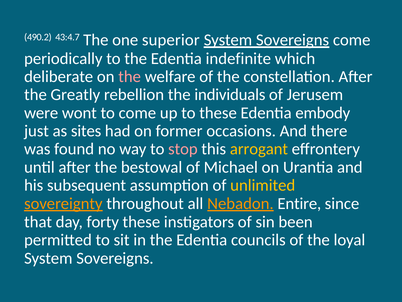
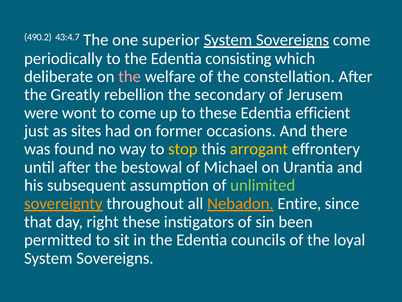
indefinite: indefinite -> consisting (238, 58)
individuals: individuals -> secondary (230, 95)
embody: embody -> efficient (323, 113)
stop colour: pink -> yellow (183, 149)
unlimited colour: yellow -> light green (263, 185)
forty: forty -> right (103, 222)
